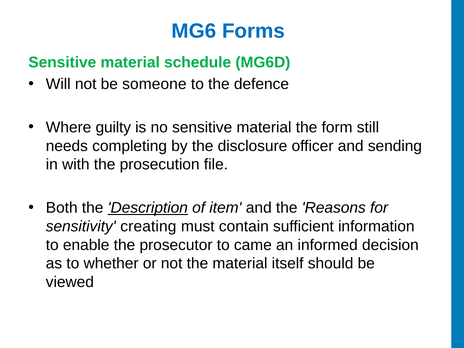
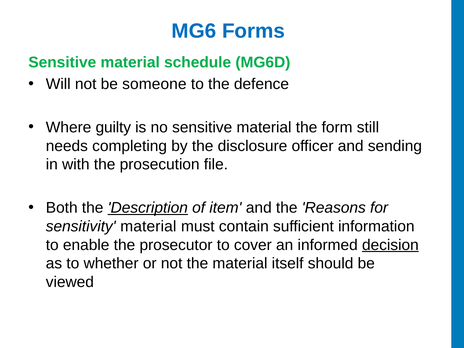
sensitivity creating: creating -> material (148, 226)
came: came -> cover (253, 245)
decision underline: none -> present (390, 245)
